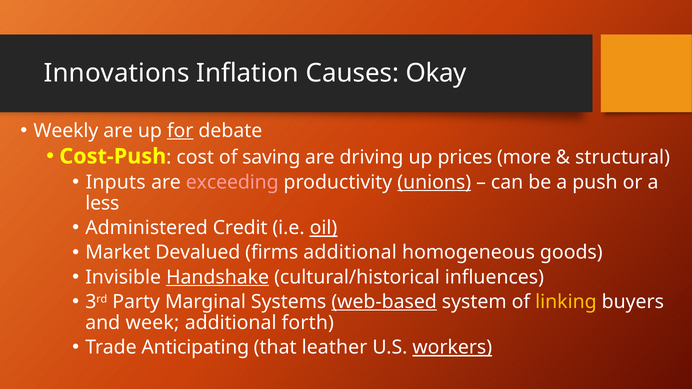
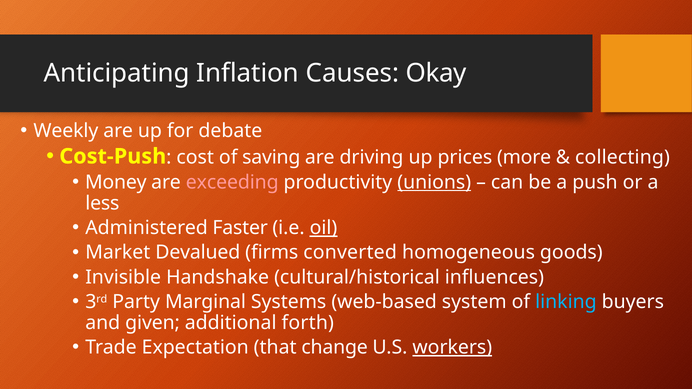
Innovations: Innovations -> Anticipating (117, 73)
for underline: present -> none (180, 131)
structural: structural -> collecting (623, 157)
Inputs: Inputs -> Money (116, 182)
Credit: Credit -> Faster (240, 228)
firms additional: additional -> converted (350, 253)
Handshake underline: present -> none (218, 277)
web-based underline: present -> none (384, 302)
linking colour: yellow -> light blue (566, 302)
week: week -> given (153, 323)
Anticipating: Anticipating -> Expectation (195, 348)
leather: leather -> change (335, 348)
